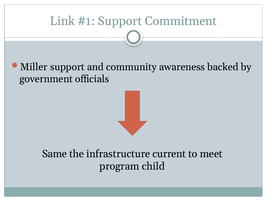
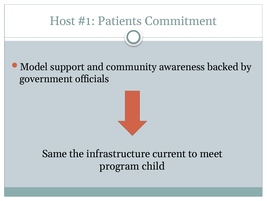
Link: Link -> Host (62, 21)
Support: Support -> Patients (120, 21)
Miller: Miller -> Model (34, 67)
